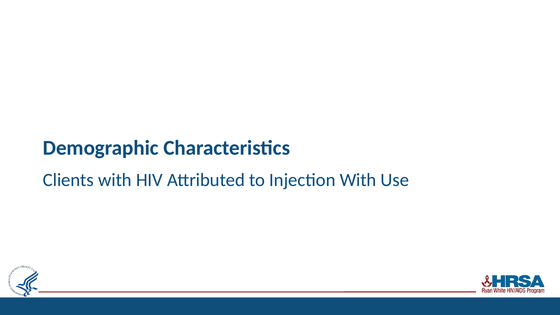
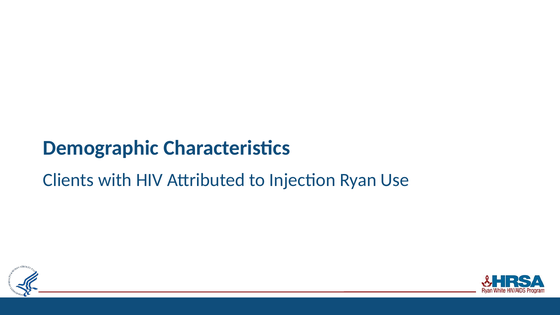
Injection With: With -> Ryan (358, 180)
